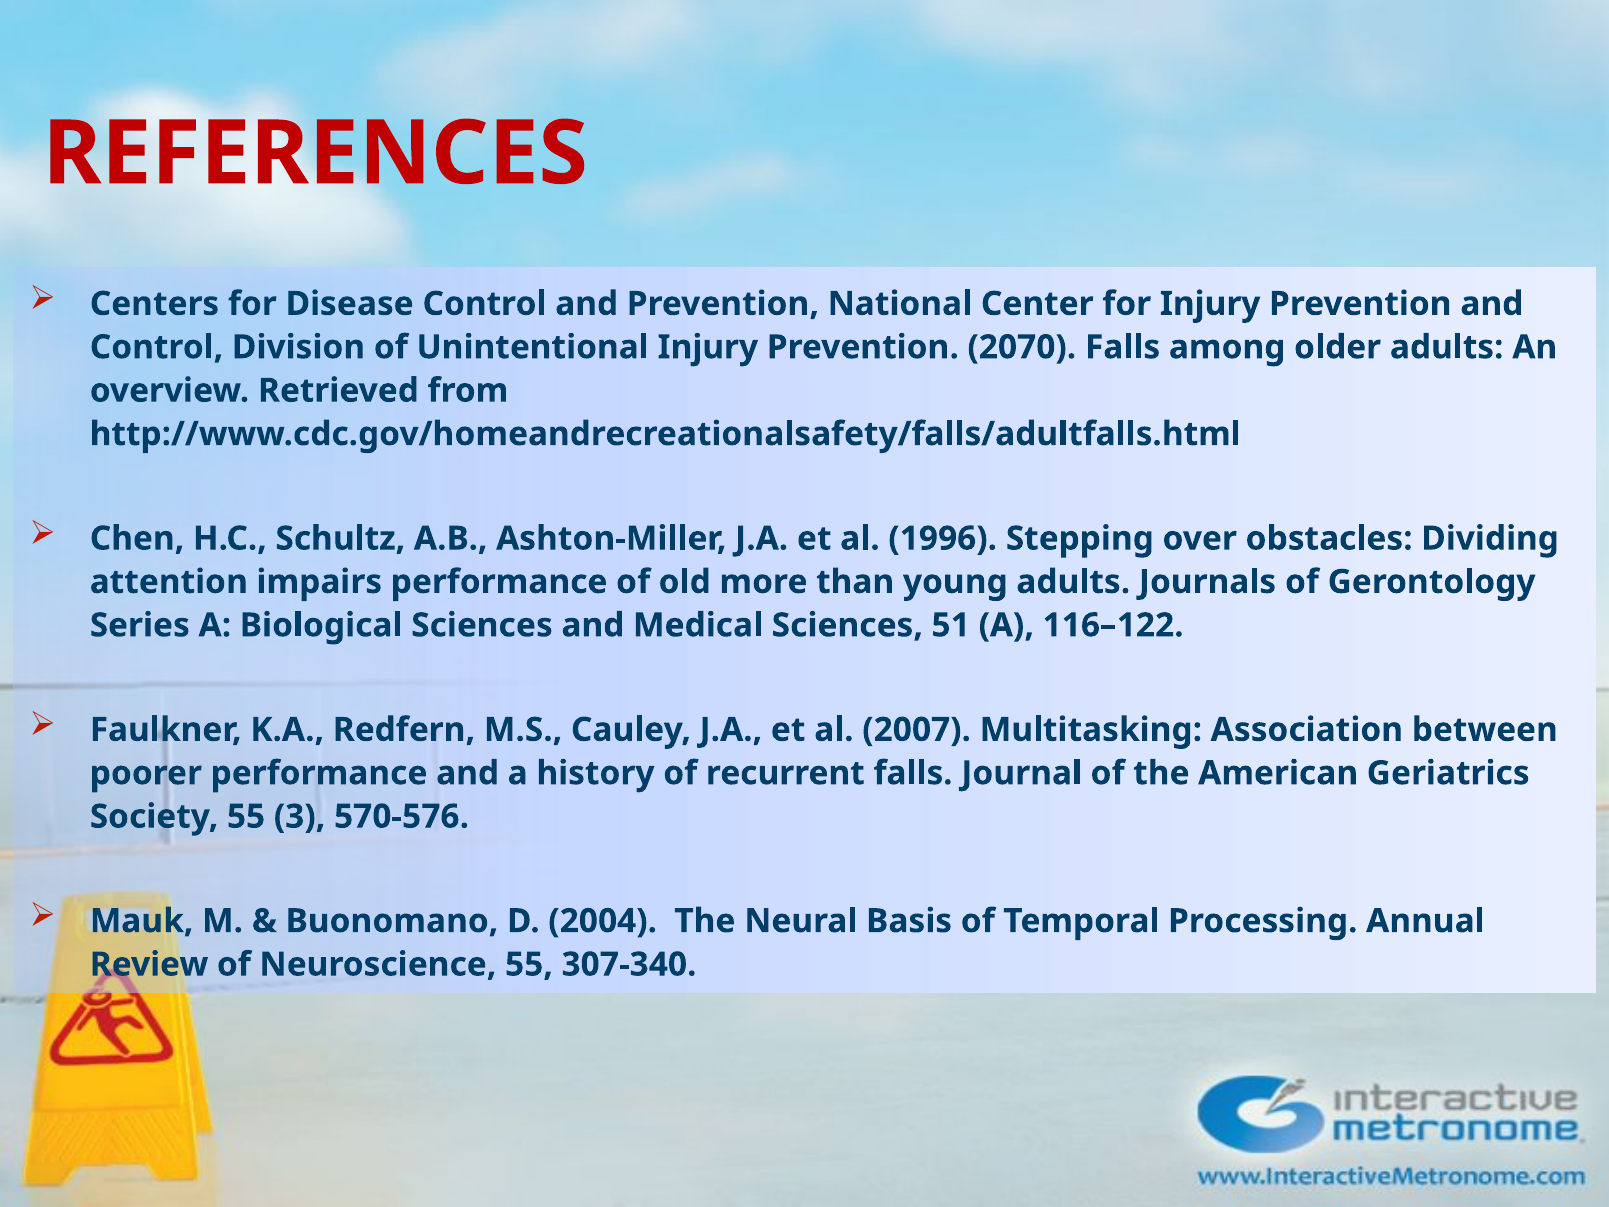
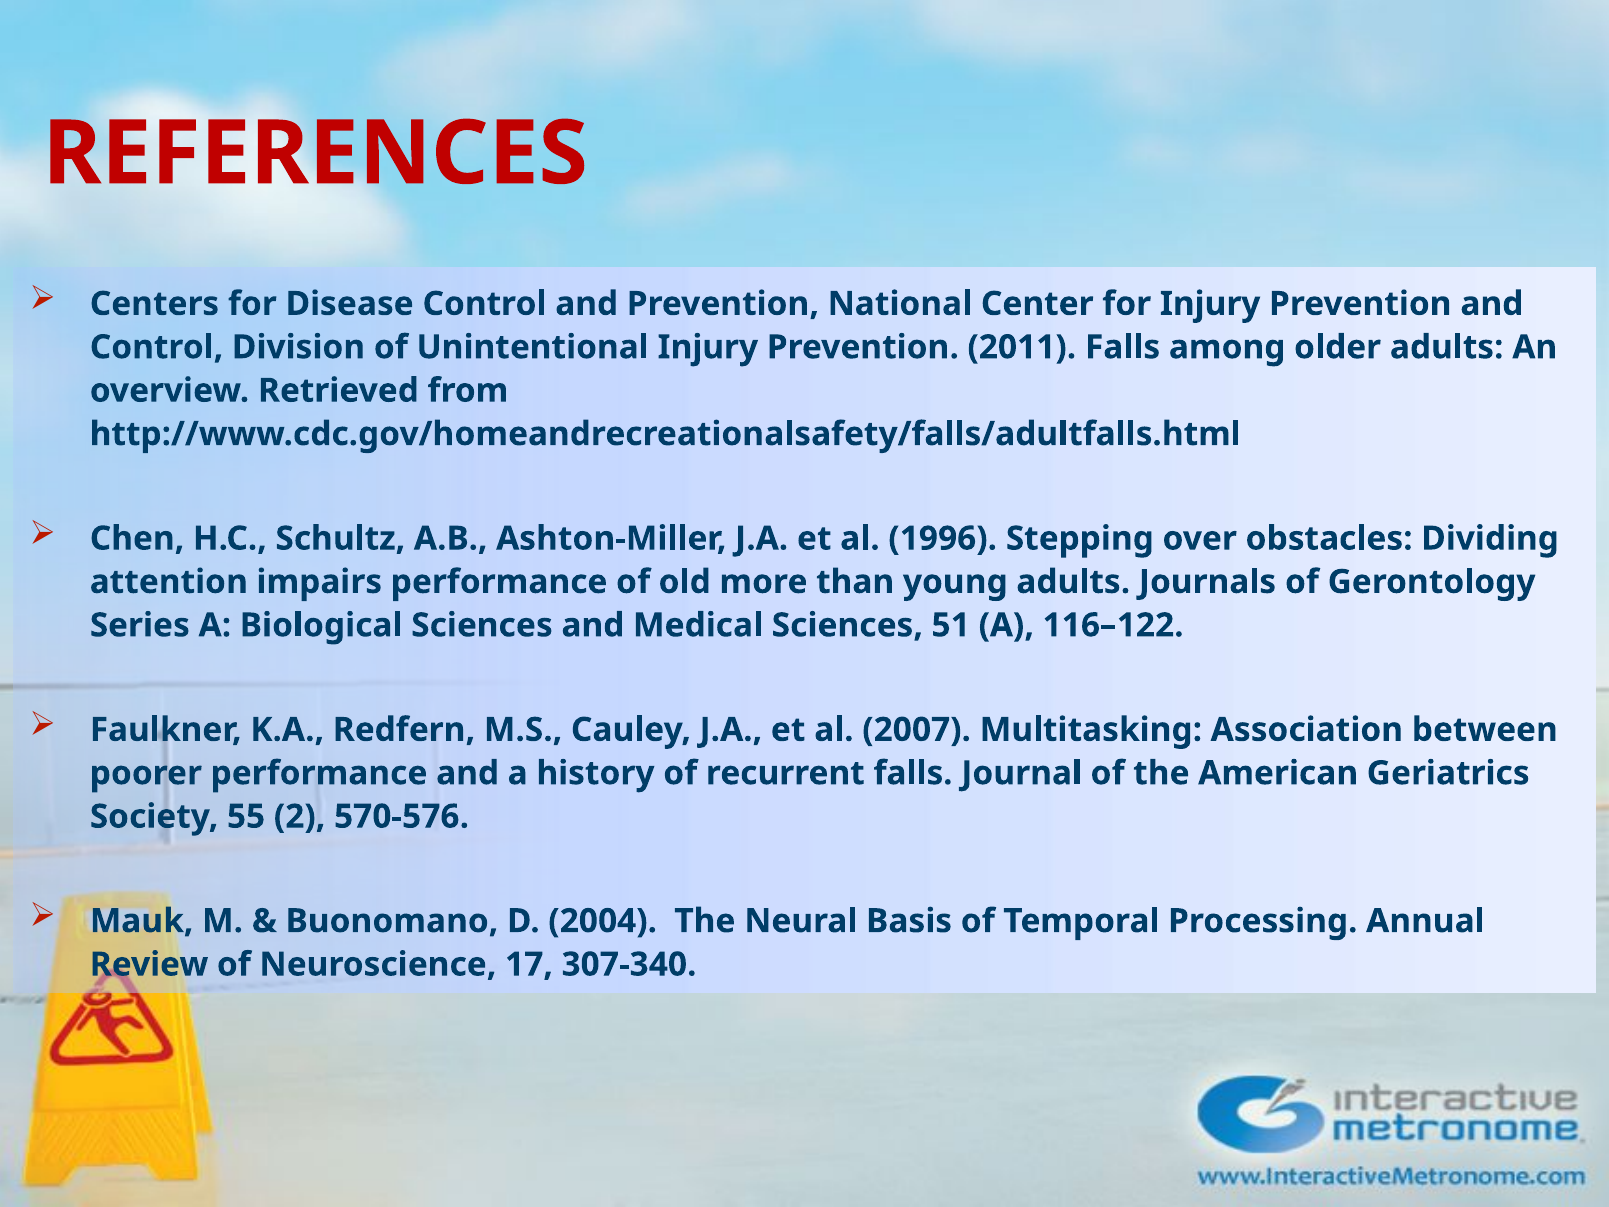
2070: 2070 -> 2011 (1022, 347)
3: 3 -> 2 (300, 816)
Neuroscience 55: 55 -> 17 (529, 964)
